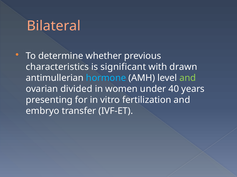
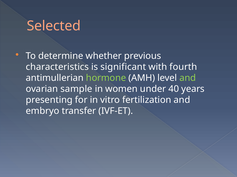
Bilateral: Bilateral -> Selected (54, 26)
drawn: drawn -> fourth (183, 67)
hormone colour: light blue -> light green (106, 78)
divided: divided -> sample (76, 89)
